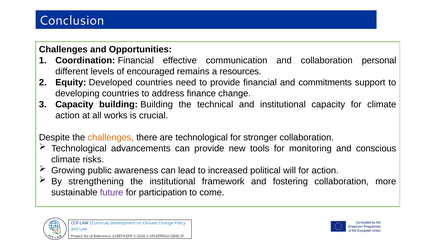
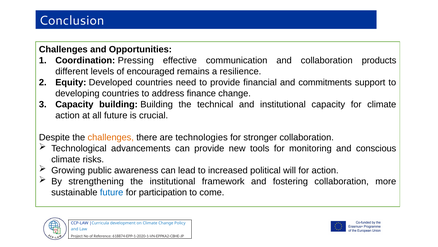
Coordination Financial: Financial -> Pressing (136, 60)
personal: personal -> products (379, 60)
resources: resources -> resilience (240, 71)
all works: works -> future (116, 115)
are technological: technological -> technologies (202, 137)
future colour: purple -> blue (112, 192)
